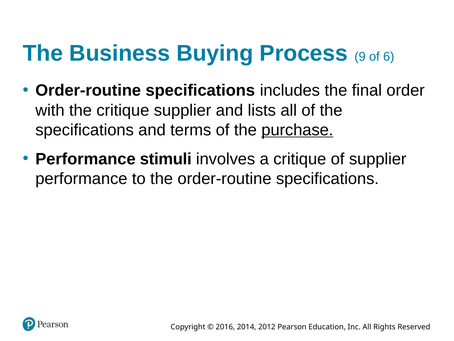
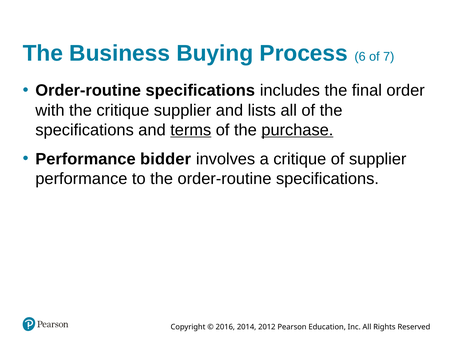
9: 9 -> 6 (360, 56)
6: 6 -> 7 (389, 56)
terms underline: none -> present (191, 130)
stimuli: stimuli -> bidder (166, 159)
